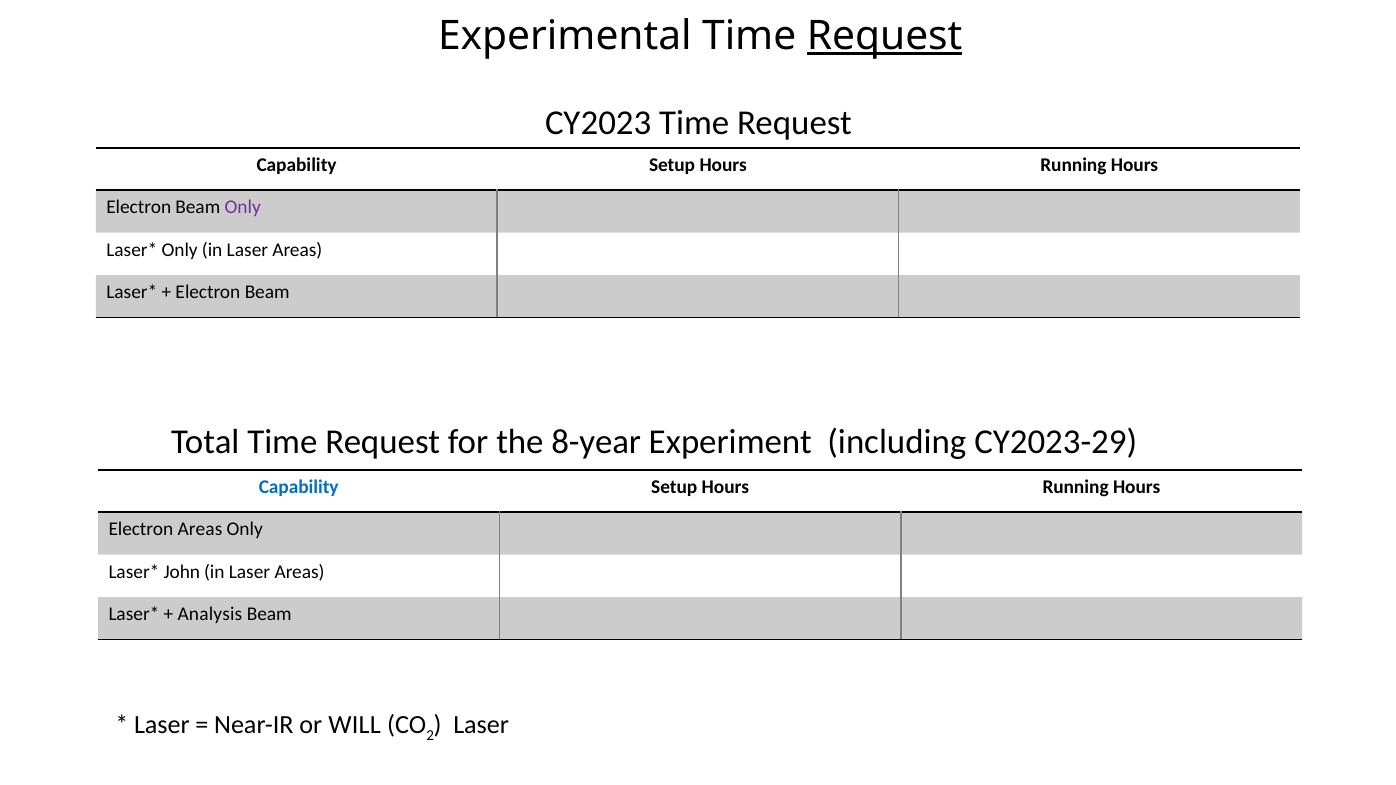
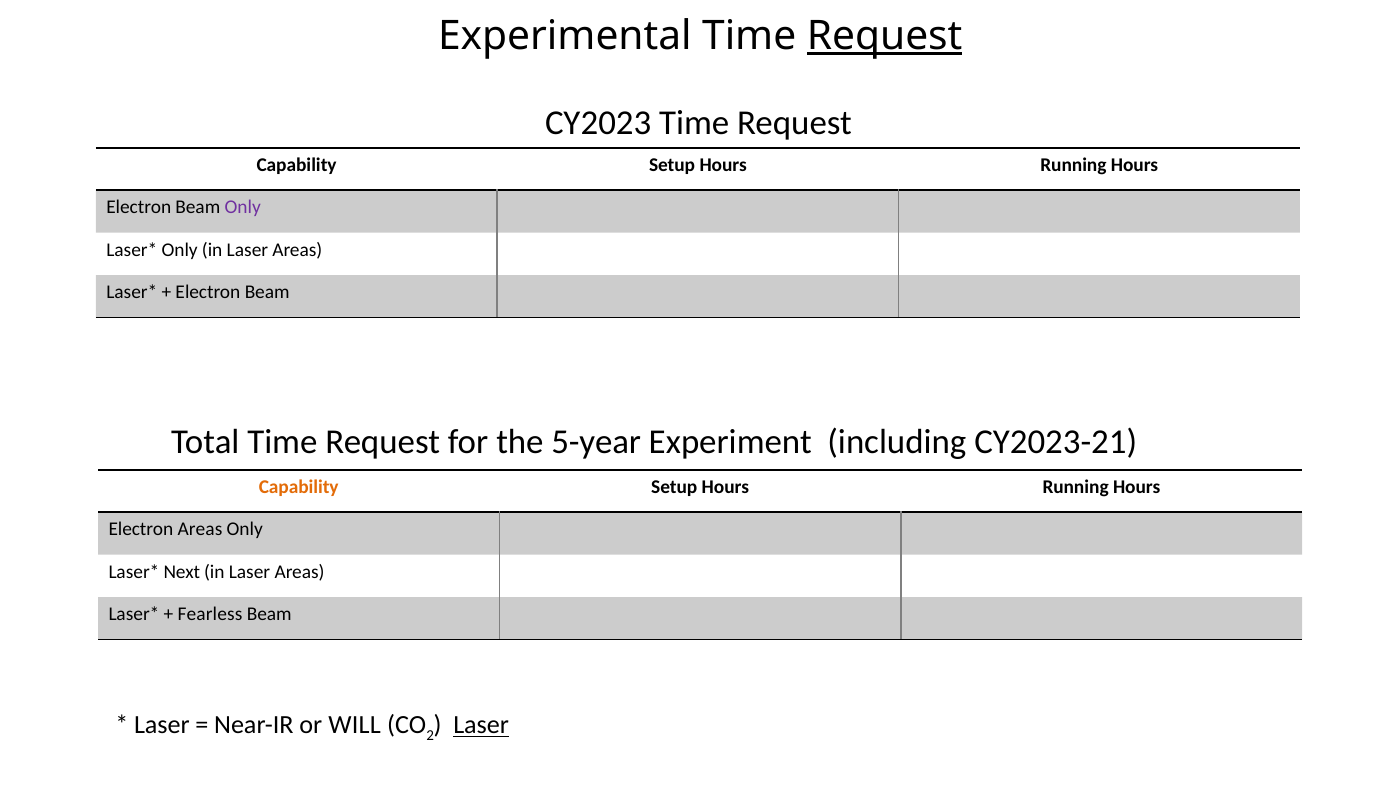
8-year: 8-year -> 5-year (596, 442)
CY2023-29: CY2023-29 -> CY2023-21 (1056, 442)
Capability colour: blue -> orange (299, 487)
John: John -> Next (182, 572)
Analysis: Analysis -> Fearless (210, 614)
Laser underline: none -> present (481, 725)
